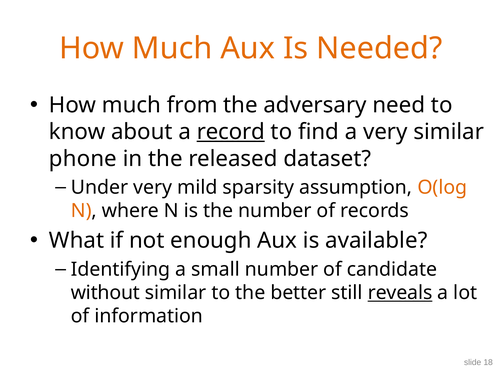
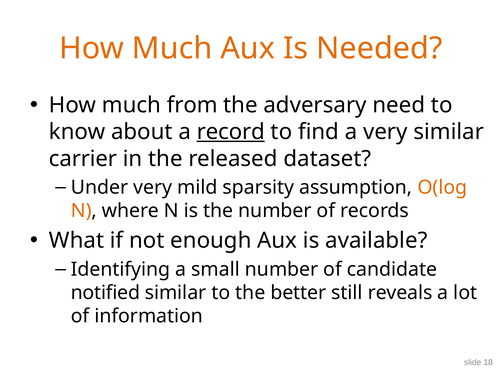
phone: phone -> carrier (83, 159)
without: without -> notified (105, 293)
reveals underline: present -> none (400, 293)
